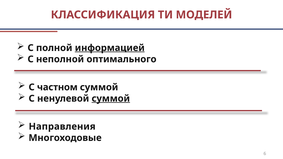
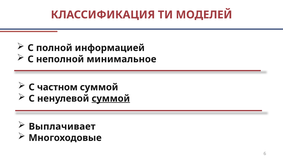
информацией underline: present -> none (110, 48)
оптимального: оптимального -> минимальное (121, 59)
Направления: Направления -> Выплачивает (62, 127)
